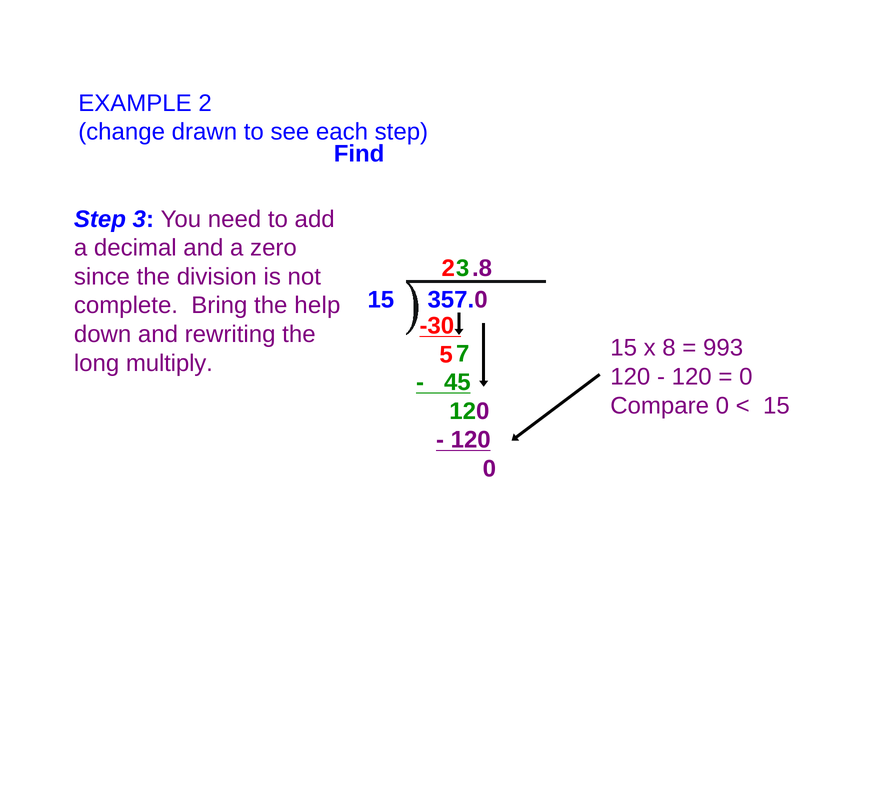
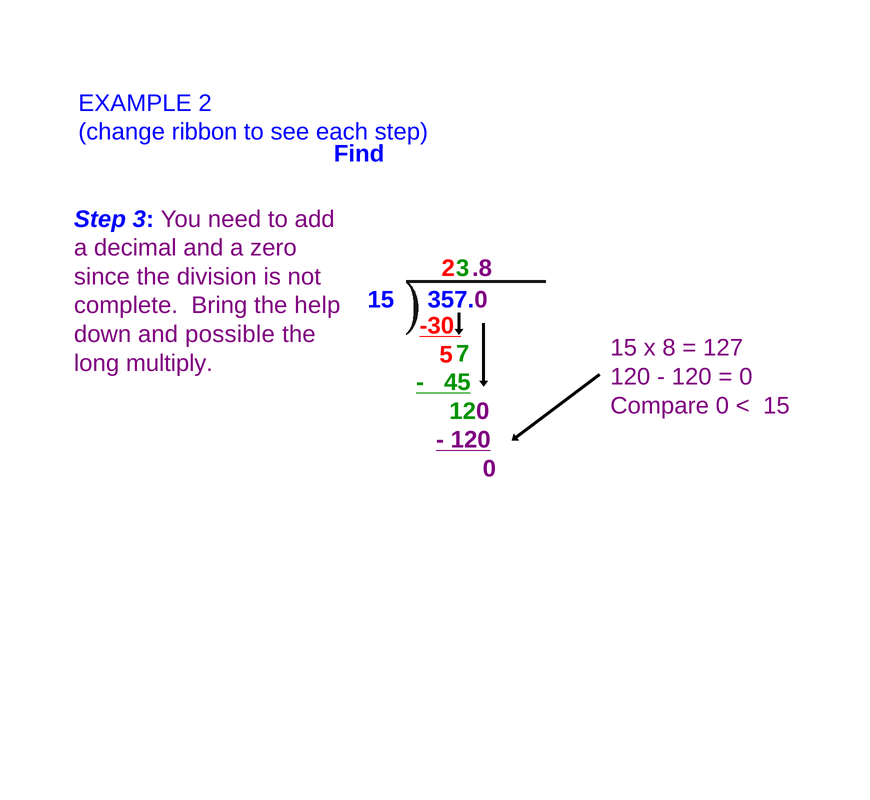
drawn: drawn -> ribbon (205, 132)
rewriting: rewriting -> possible (230, 335)
993: 993 -> 127 (723, 348)
